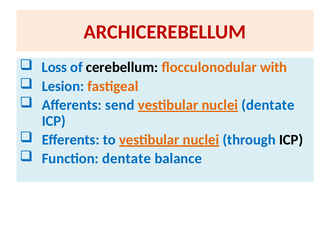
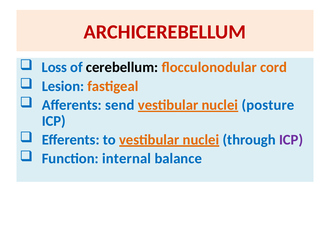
with: with -> cord (274, 67)
dentate: dentate -> posture (268, 105)
ICP colour: black -> purple (291, 139)
Function dentate: dentate -> internal (127, 158)
